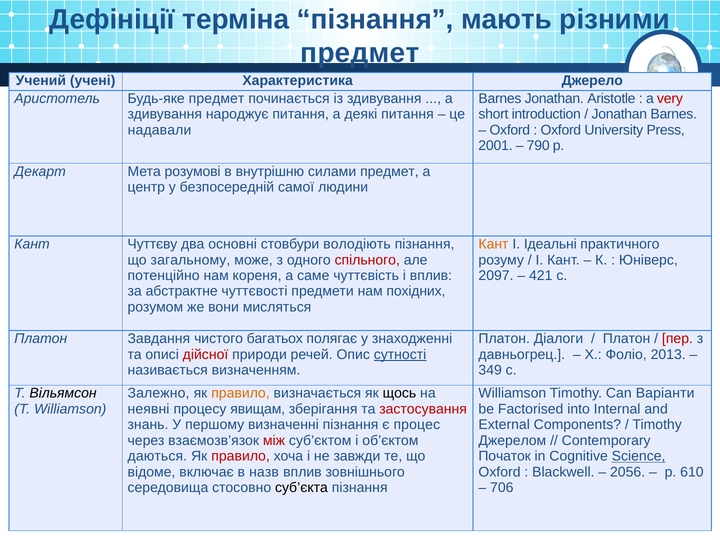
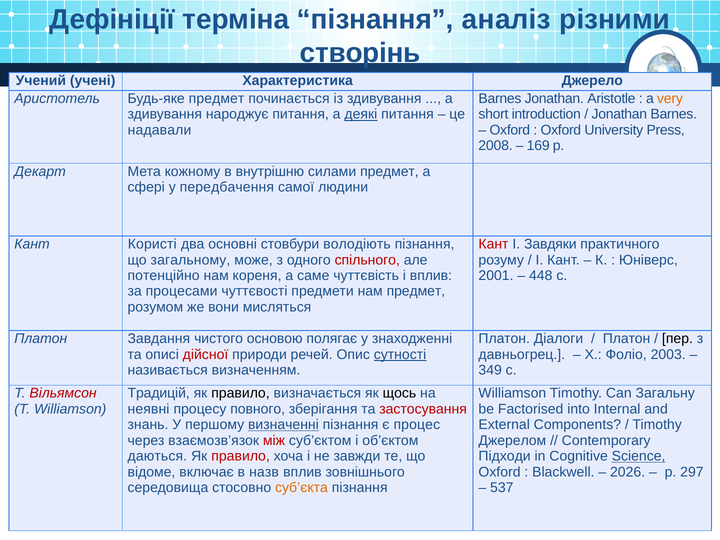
мають: мають -> аналіз (506, 20)
предмет: предмет -> створінь (360, 53)
very colour: red -> orange (670, 99)
деякі underline: none -> present (361, 114)
2001: 2001 -> 2008 (495, 146)
790: 790 -> 169 (538, 146)
розумові: розумові -> кожному (193, 171)
центр: центр -> сфері (146, 187)
безпосередній: безпосередній -> передбачення (227, 187)
Чуттєву: Чуттєву -> Користі (152, 244)
Кант colour: orange -> red (494, 244)
Ідеальні: Ідеальні -> Завдяки (550, 244)
2097: 2097 -> 2001 (496, 276)
421: 421 -> 448 (541, 276)
абстрактне: абстрактне -> процесами (182, 291)
нам похідних: похідних -> предмет (416, 291)
багатьох: багатьох -> основою (275, 339)
пер colour: red -> black (677, 339)
2013: 2013 -> 2003 (668, 354)
Вільямсон colour: black -> red (63, 393)
Залежно: Залежно -> Традицій (159, 393)
правило colour: orange -> black (240, 393)
Варіанти: Варіанти -> Загальну (665, 393)
явищам: явищам -> повного (258, 409)
визначенні underline: none -> present (283, 425)
Початок: Початок -> Підходи (505, 456)
2056: 2056 -> 2026 (628, 472)
610: 610 -> 297 (692, 472)
суб’єкта colour: black -> orange (301, 488)
706: 706 -> 537 (502, 488)
